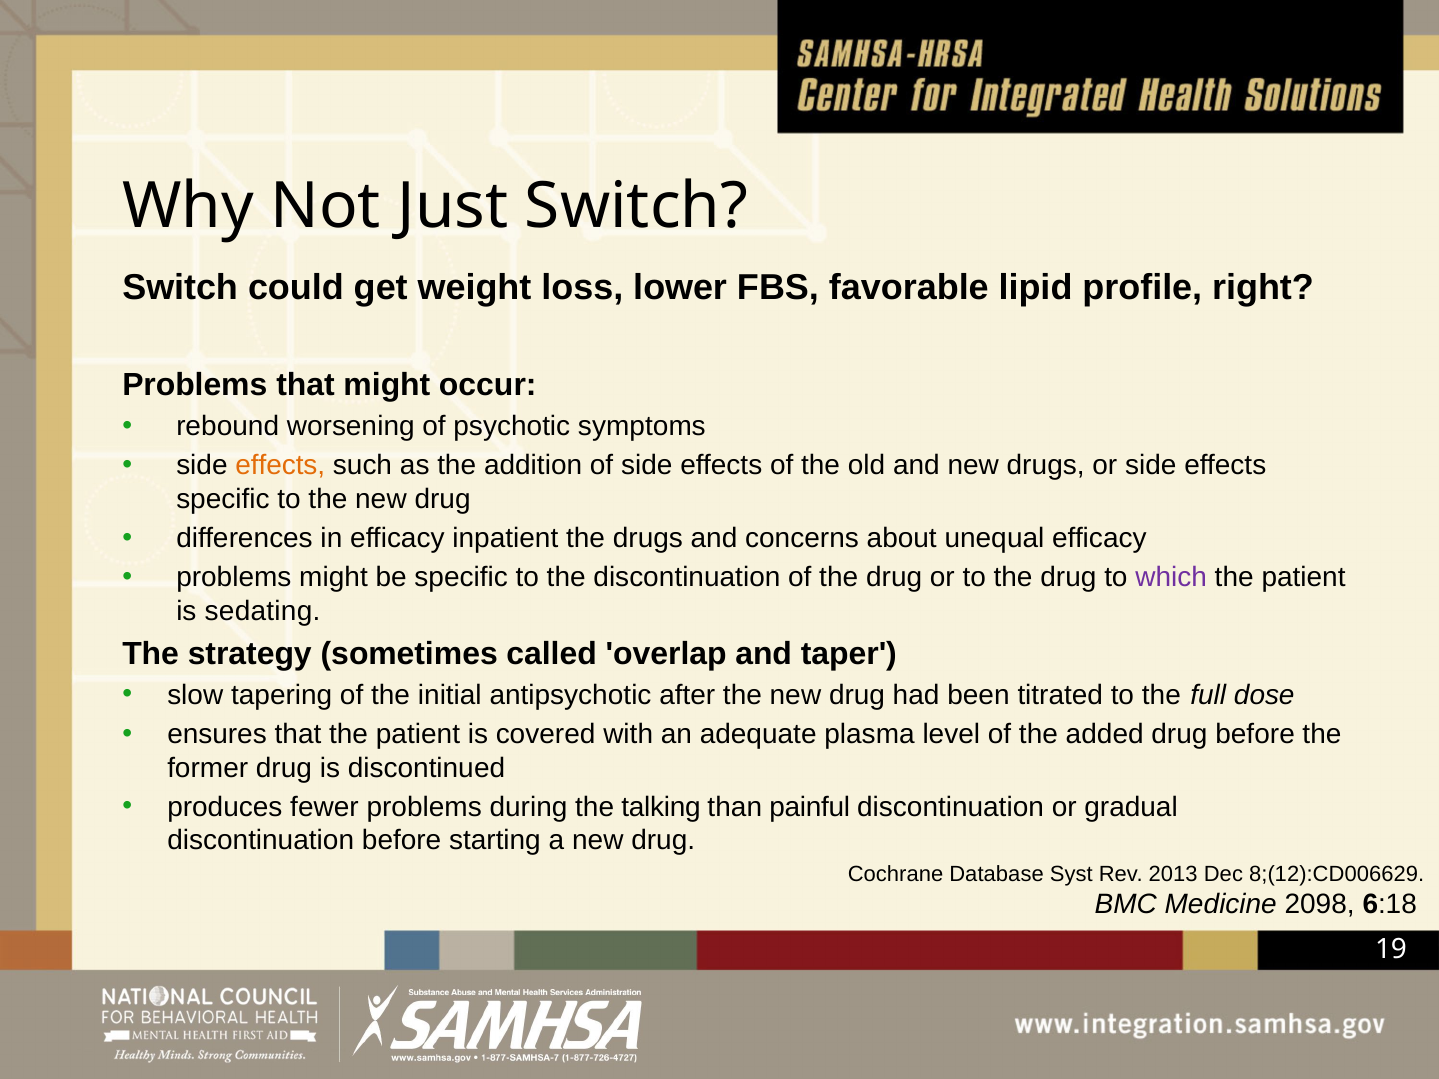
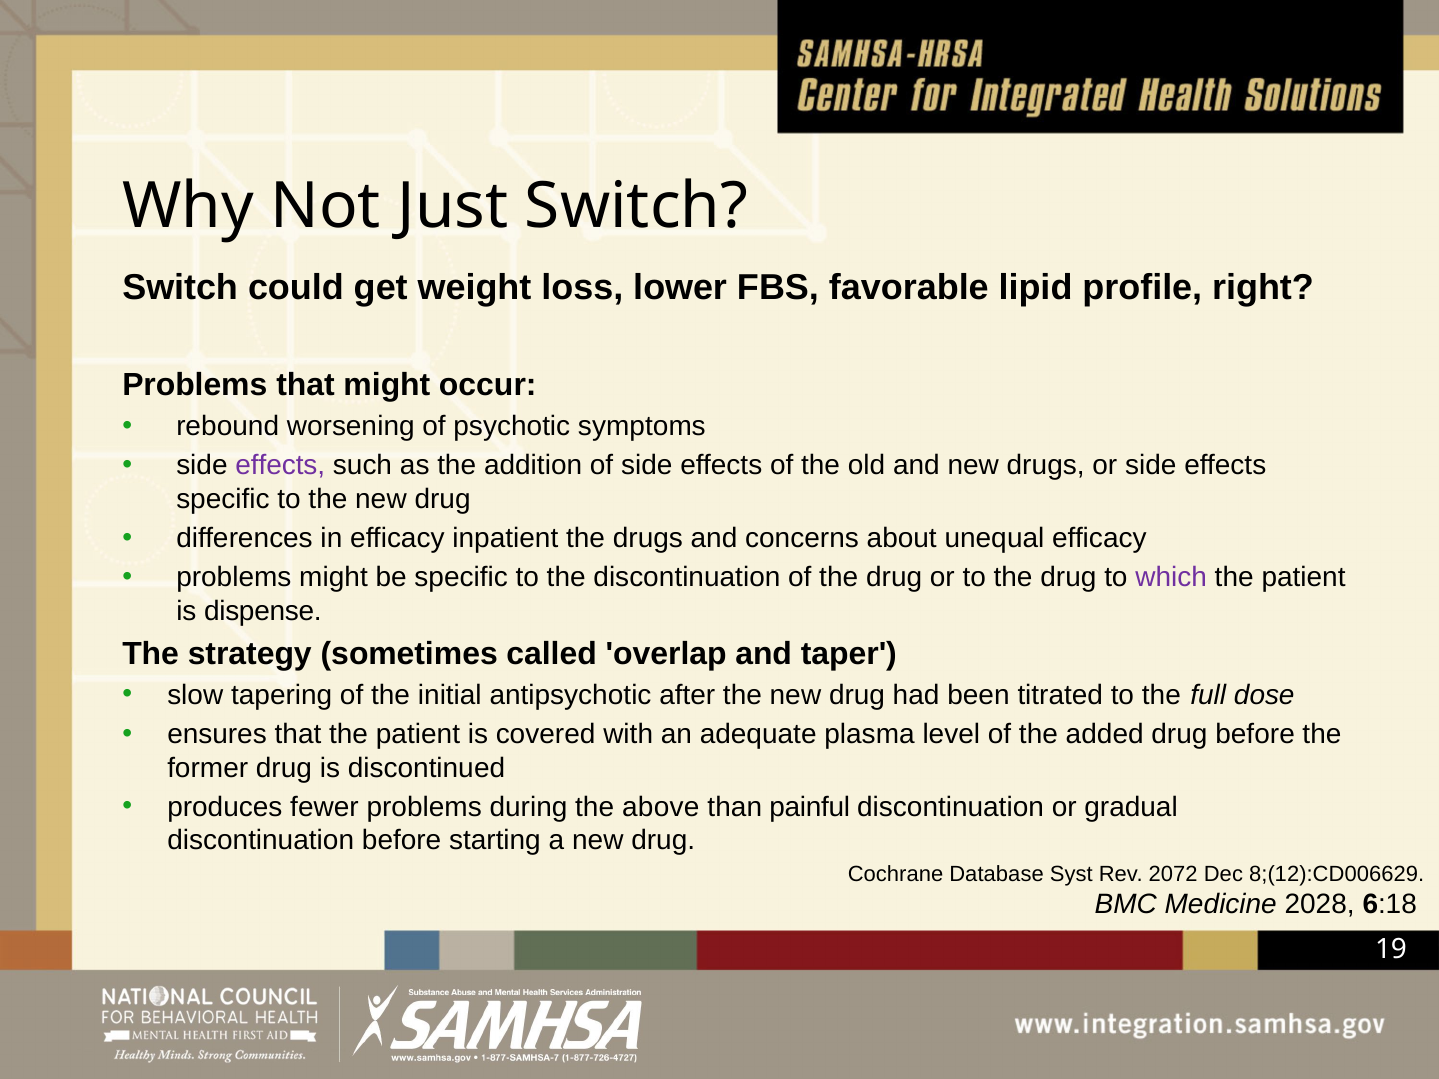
effects colour: orange -> purple (280, 466)
sedating: sedating -> dispense (263, 611)
talking: talking -> above (661, 807)
2013: 2013 -> 2072 (1173, 874)
2098: 2098 -> 2028 (1320, 905)
